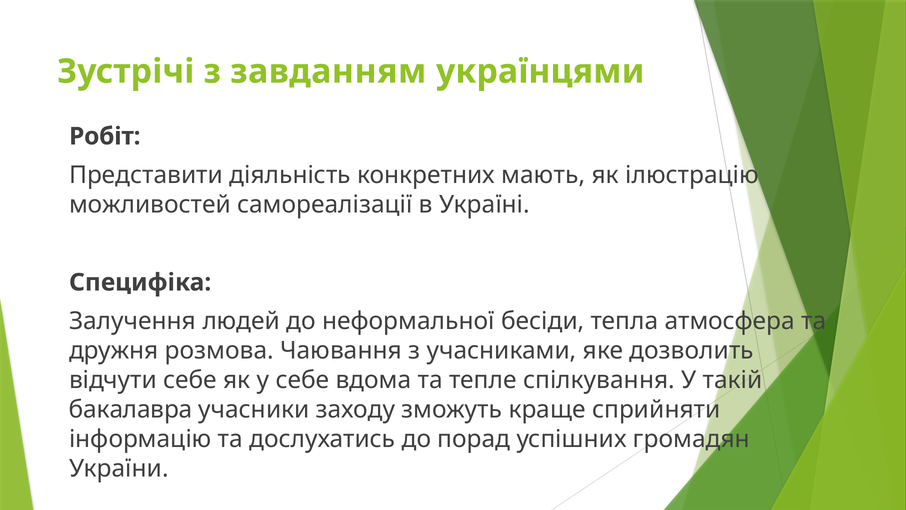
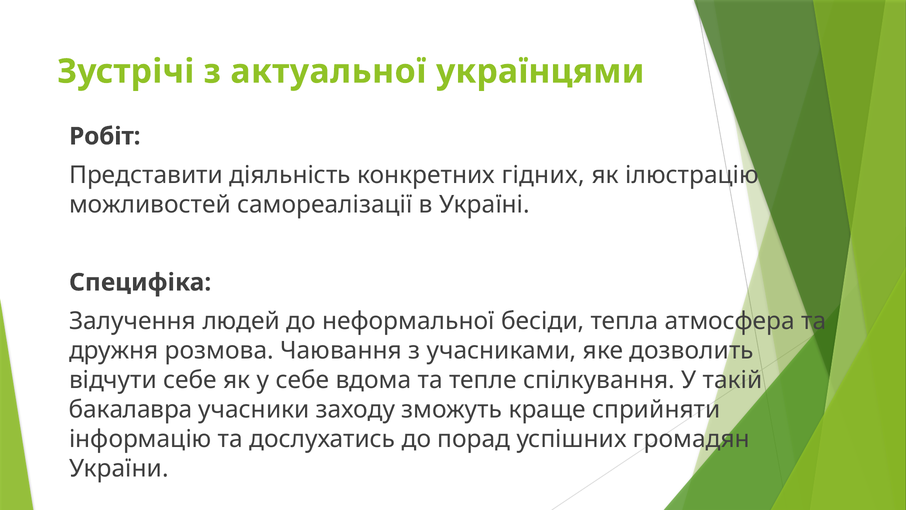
завданням: завданням -> актуальної (328, 71)
мають: мають -> гідних (543, 175)
